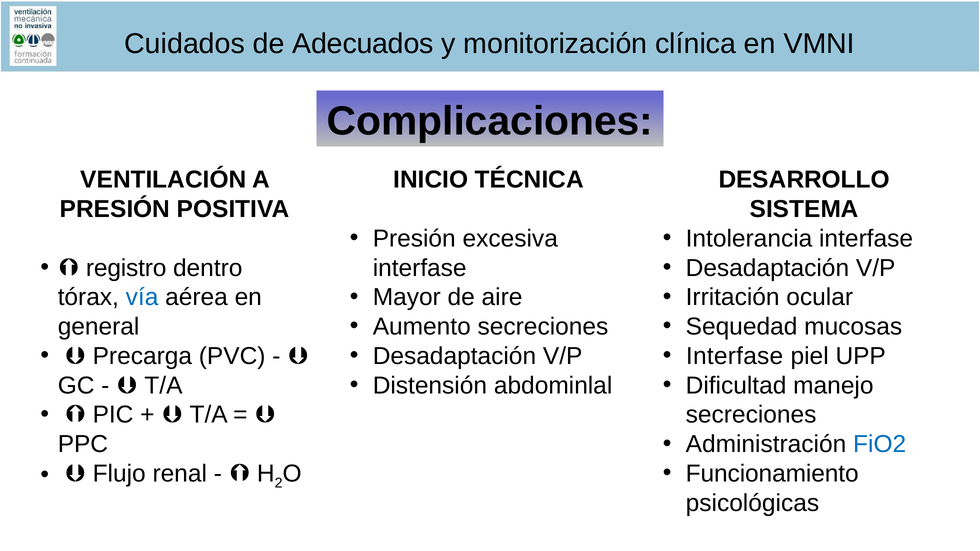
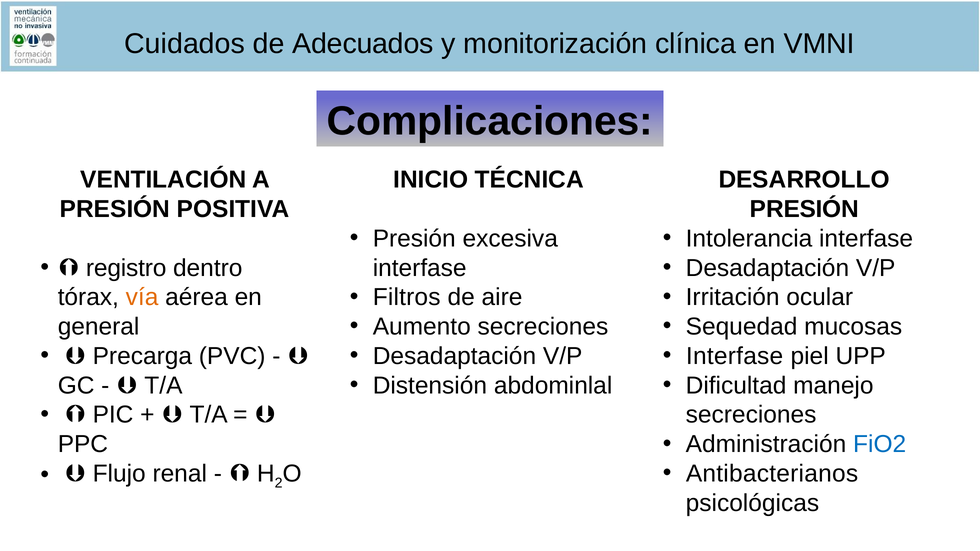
SISTEMA: SISTEMA -> PRESIÓN (804, 209)
Mayor: Mayor -> Filtros (407, 297)
vía colour: blue -> orange (142, 297)
Funcionamiento: Funcionamiento -> Antibacterianos (772, 474)
